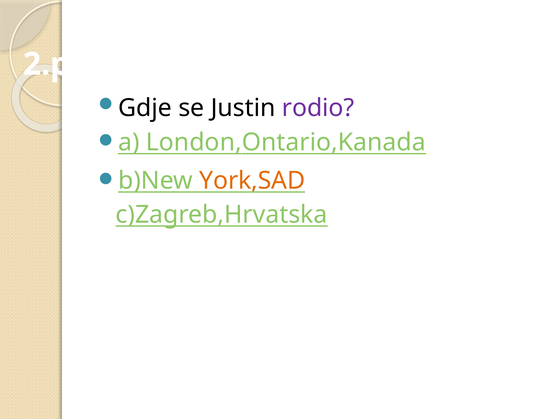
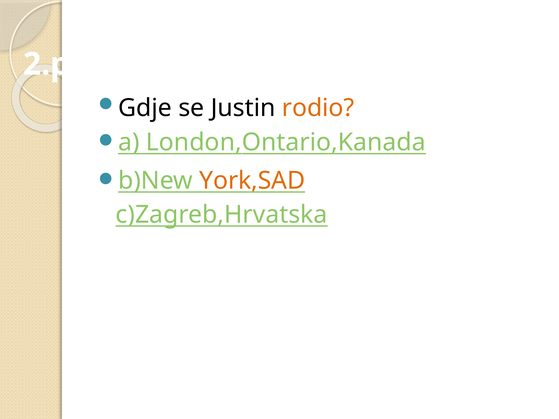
rodio colour: purple -> orange (318, 108)
